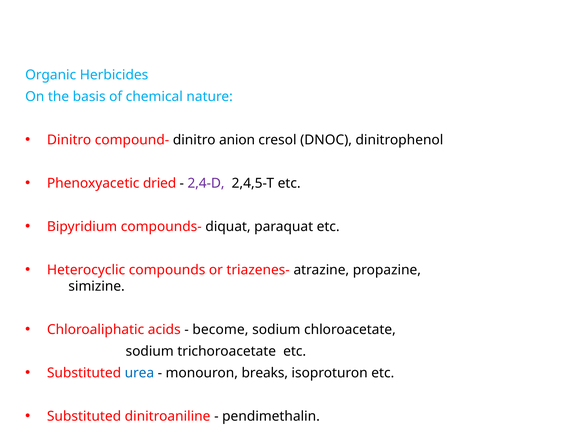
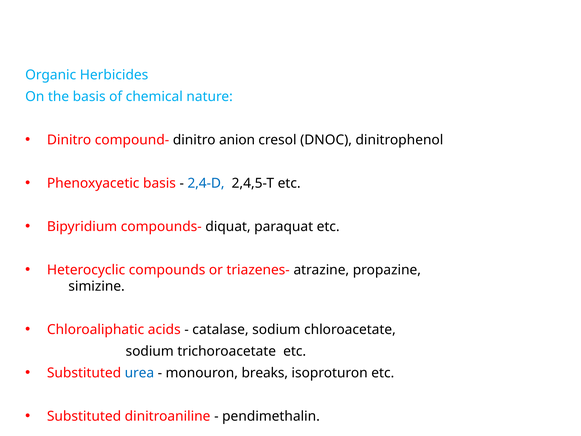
Phenoxyacetic dried: dried -> basis (159, 183)
2,4-D colour: purple -> blue (206, 183)
become: become -> catalase (220, 330)
